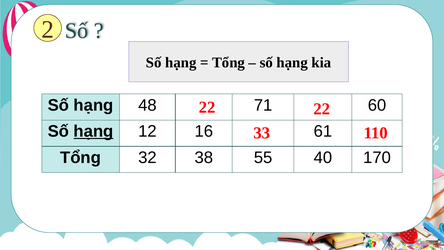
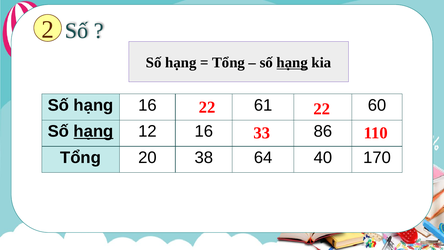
hạng underline: none -> present (292, 63)
hạng 48: 48 -> 16 (147, 105)
71: 71 -> 61 (263, 105)
61: 61 -> 86 (323, 131)
32: 32 -> 20 (147, 157)
55: 55 -> 64 (263, 157)
